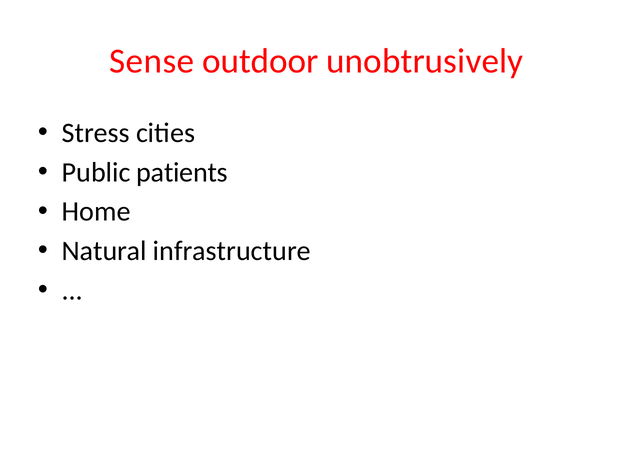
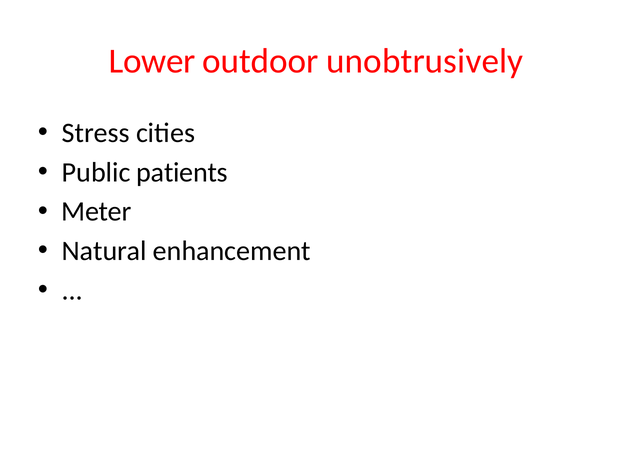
Sense: Sense -> Lower (152, 61)
Home: Home -> Meter (96, 212)
infrastructure: infrastructure -> enhancement (232, 251)
